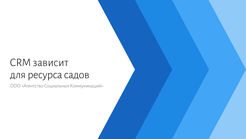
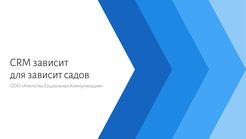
для ресурса: ресурса -> зависит (45, 74)
